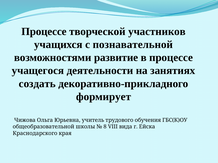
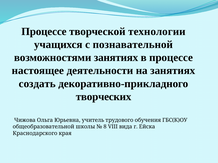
участников: участников -> технологии (157, 32)
возможностями развитие: развитие -> занятиях (116, 58)
учащегося: учащегося -> настоящее (38, 71)
формирует: формирует -> творческих (104, 97)
